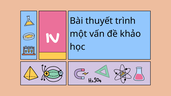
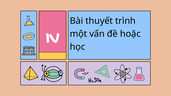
khảo: khảo -> hoặc (130, 34)
